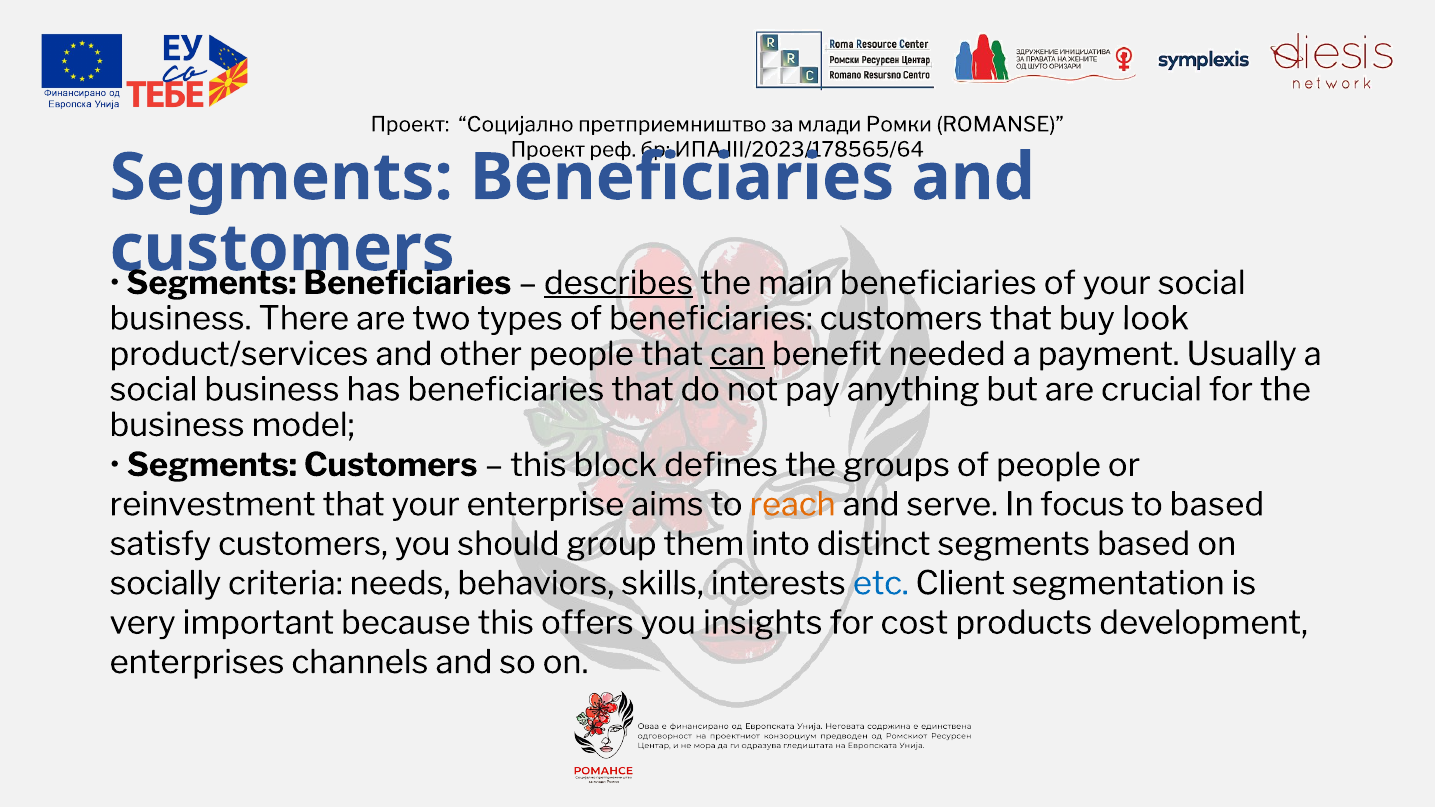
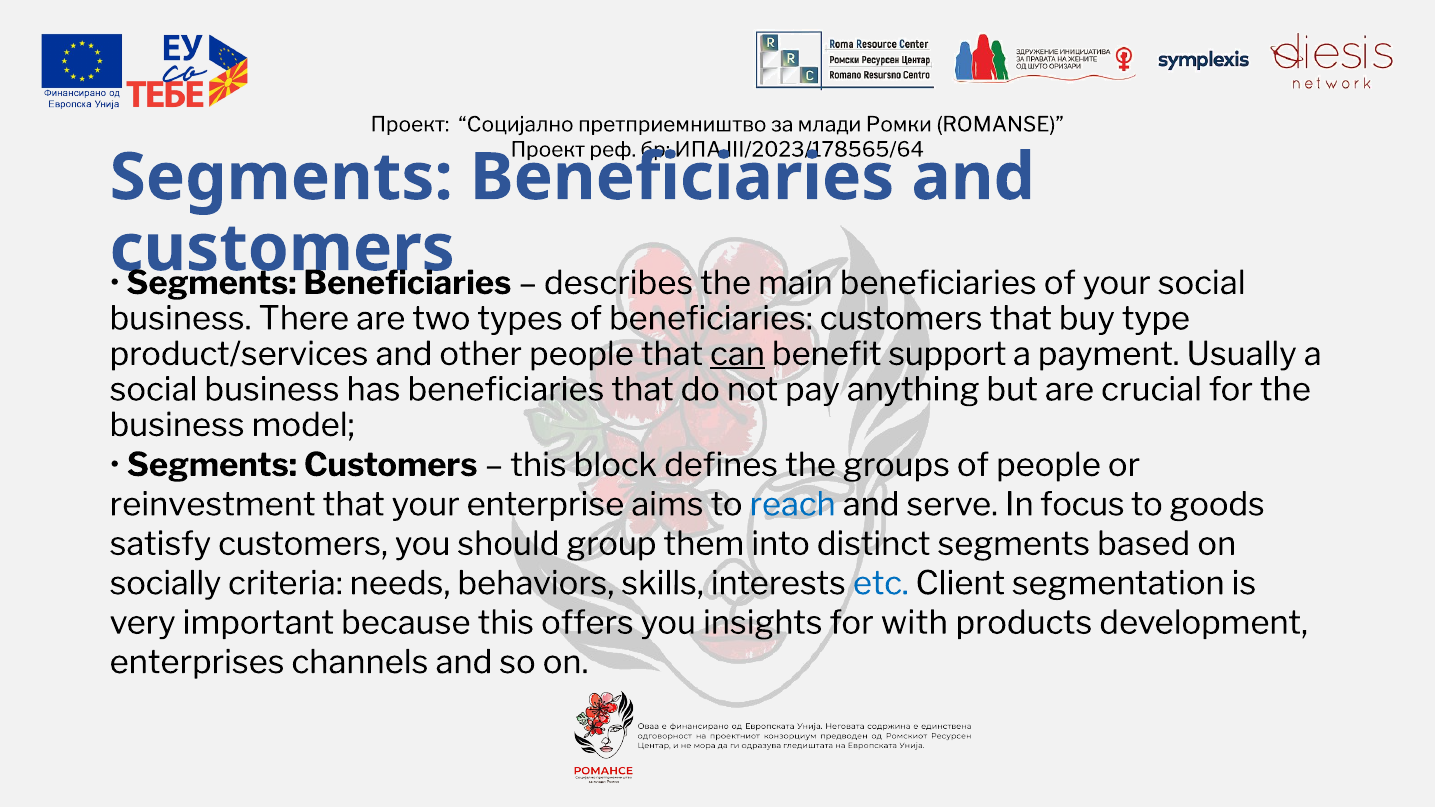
describes underline: present -> none (619, 283)
look: look -> type (1156, 319)
needed: needed -> support (947, 354)
reach colour: orange -> blue (793, 505)
to based: based -> goods (1217, 505)
cost: cost -> with (914, 623)
